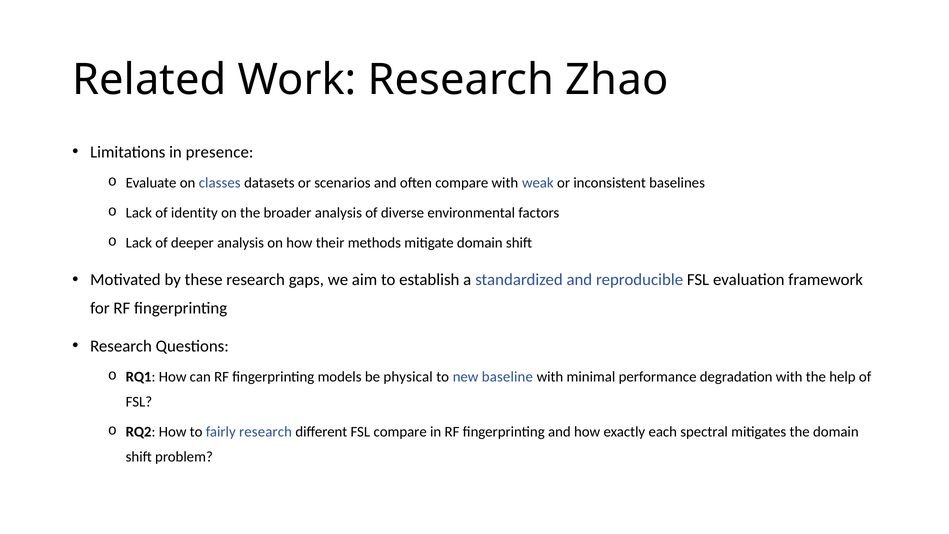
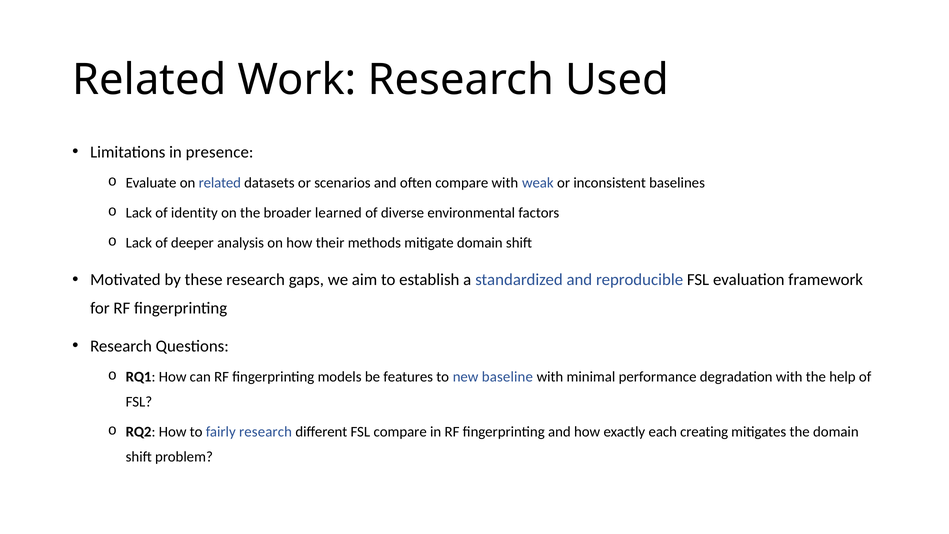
Zhao: Zhao -> Used (617, 80)
on classes: classes -> related (220, 183)
broader analysis: analysis -> learned (338, 213)
physical: physical -> features (408, 377)
spectral: spectral -> creating (704, 432)
